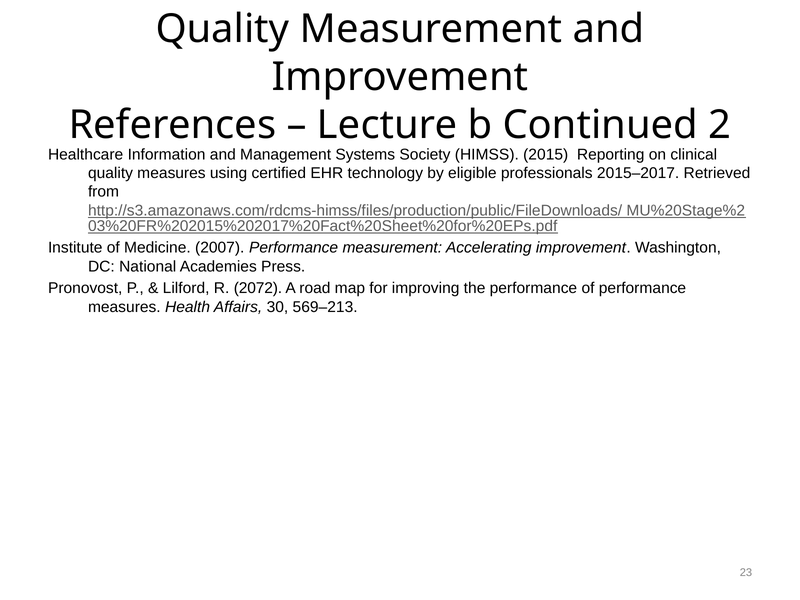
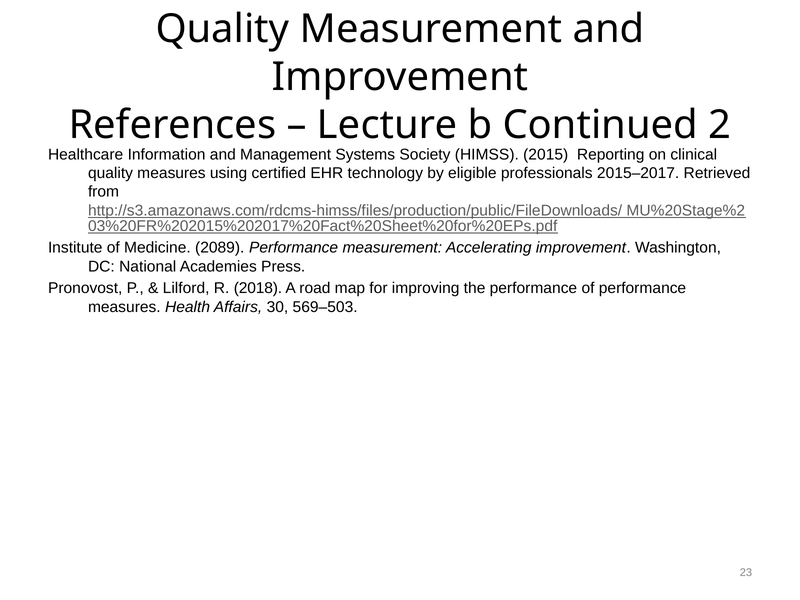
2007: 2007 -> 2089 (220, 248)
2072: 2072 -> 2018 (258, 288)
569–213: 569–213 -> 569–503 (325, 307)
